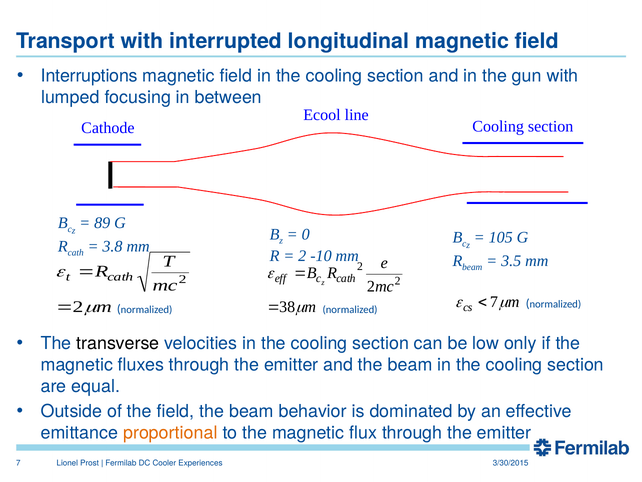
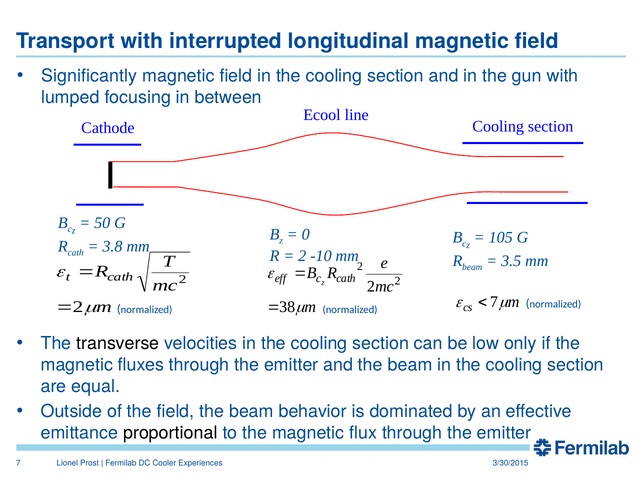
Interruptions: Interruptions -> Significantly (89, 76)
89: 89 -> 50 (102, 223)
proportional colour: orange -> black (170, 432)
